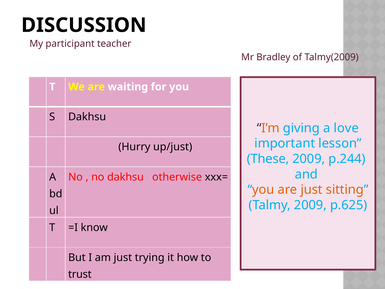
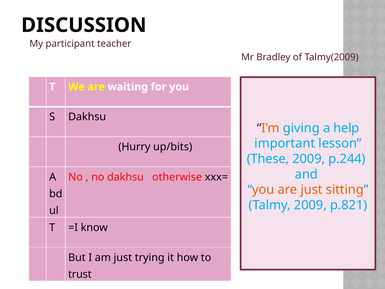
love: love -> help (346, 128)
up/just: up/just -> up/bits (173, 147)
p.625: p.625 -> p.821 (349, 205)
